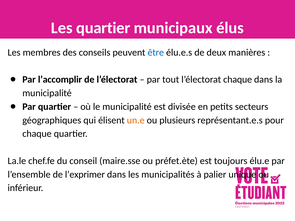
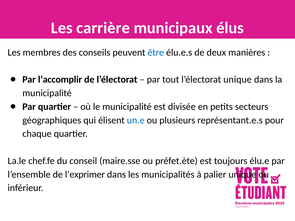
Les quartier: quartier -> carrière (103, 28)
l’électorat chaque: chaque -> unique (238, 80)
un.e colour: orange -> blue (136, 120)
